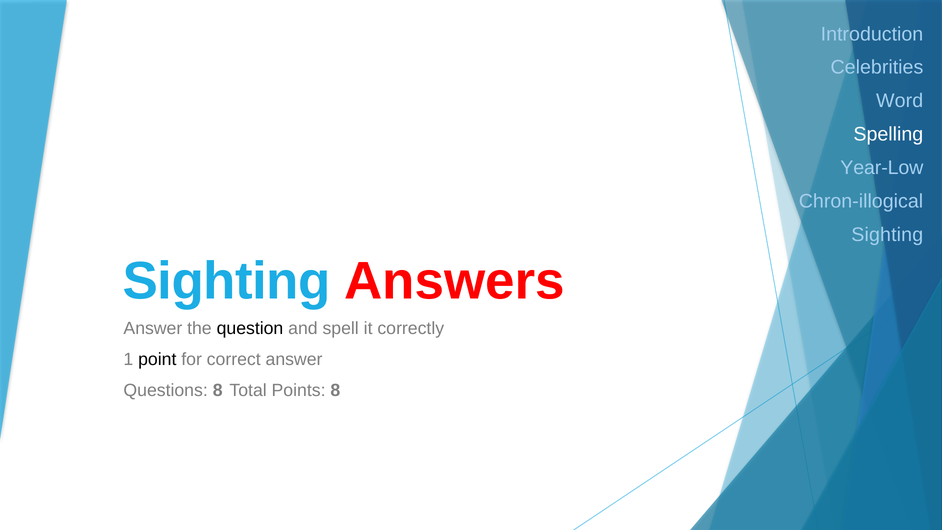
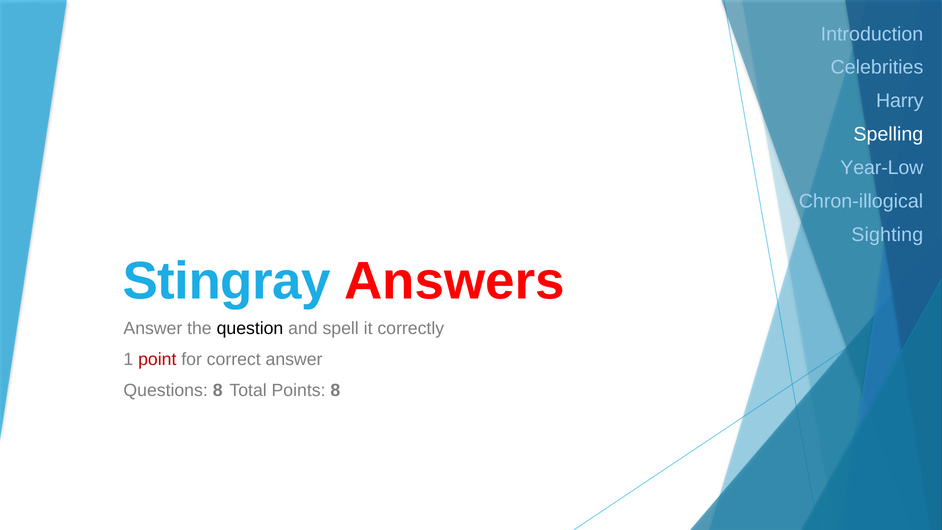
Word: Word -> Harry (900, 101)
Sighting: Sighting -> Stingray (227, 281)
point colour: black -> red (157, 359)
